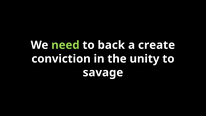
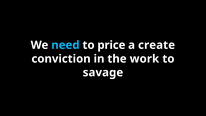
need colour: light green -> light blue (65, 45)
back: back -> price (111, 45)
unity: unity -> work (144, 59)
